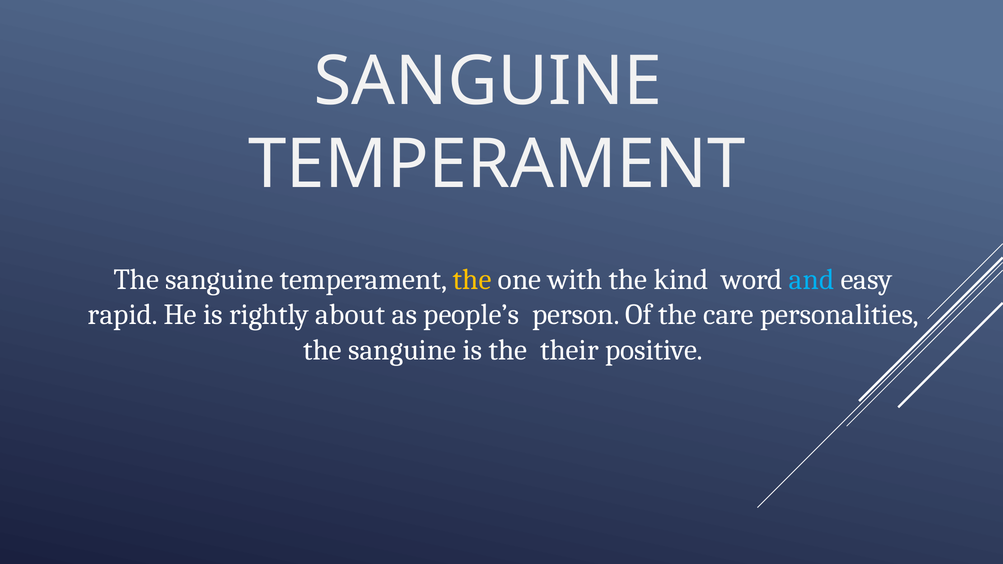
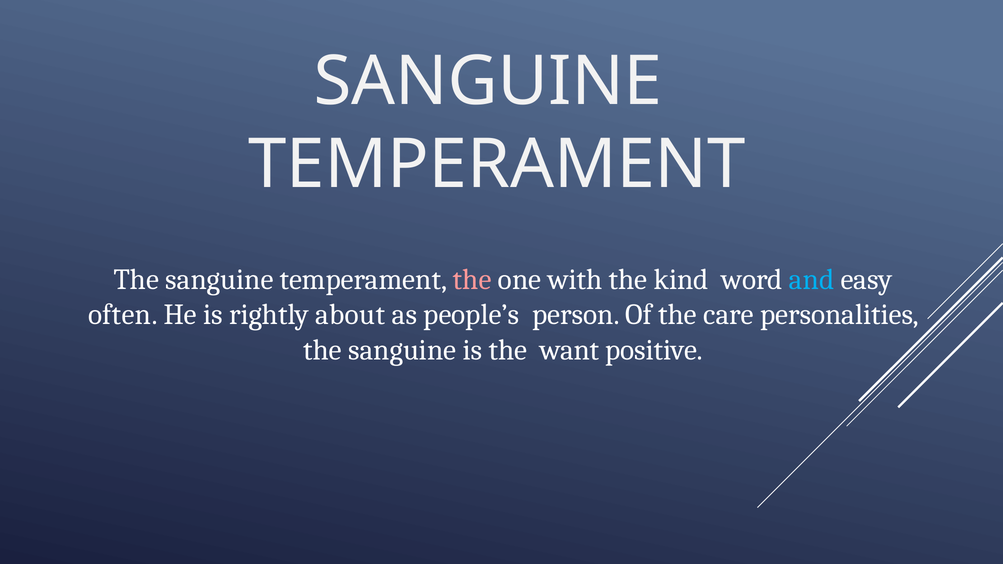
the colour: yellow -> pink (472, 280)
rapid: rapid -> often (123, 315)
their: their -> want (570, 350)
